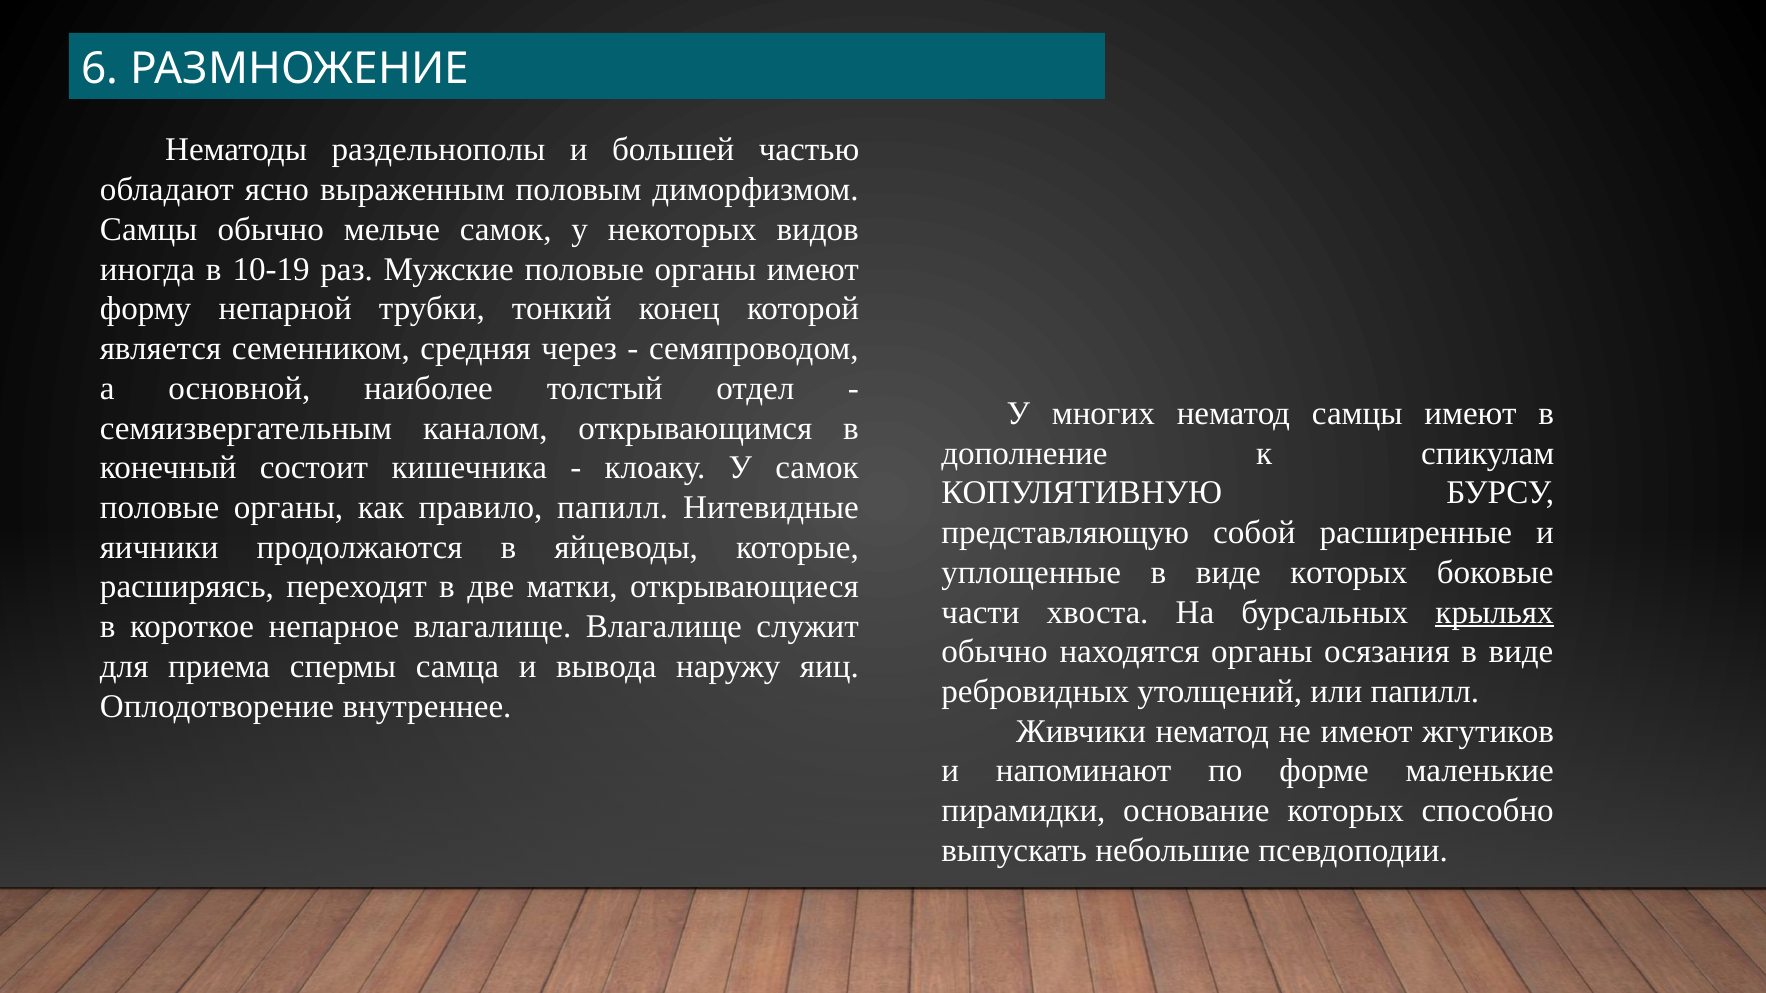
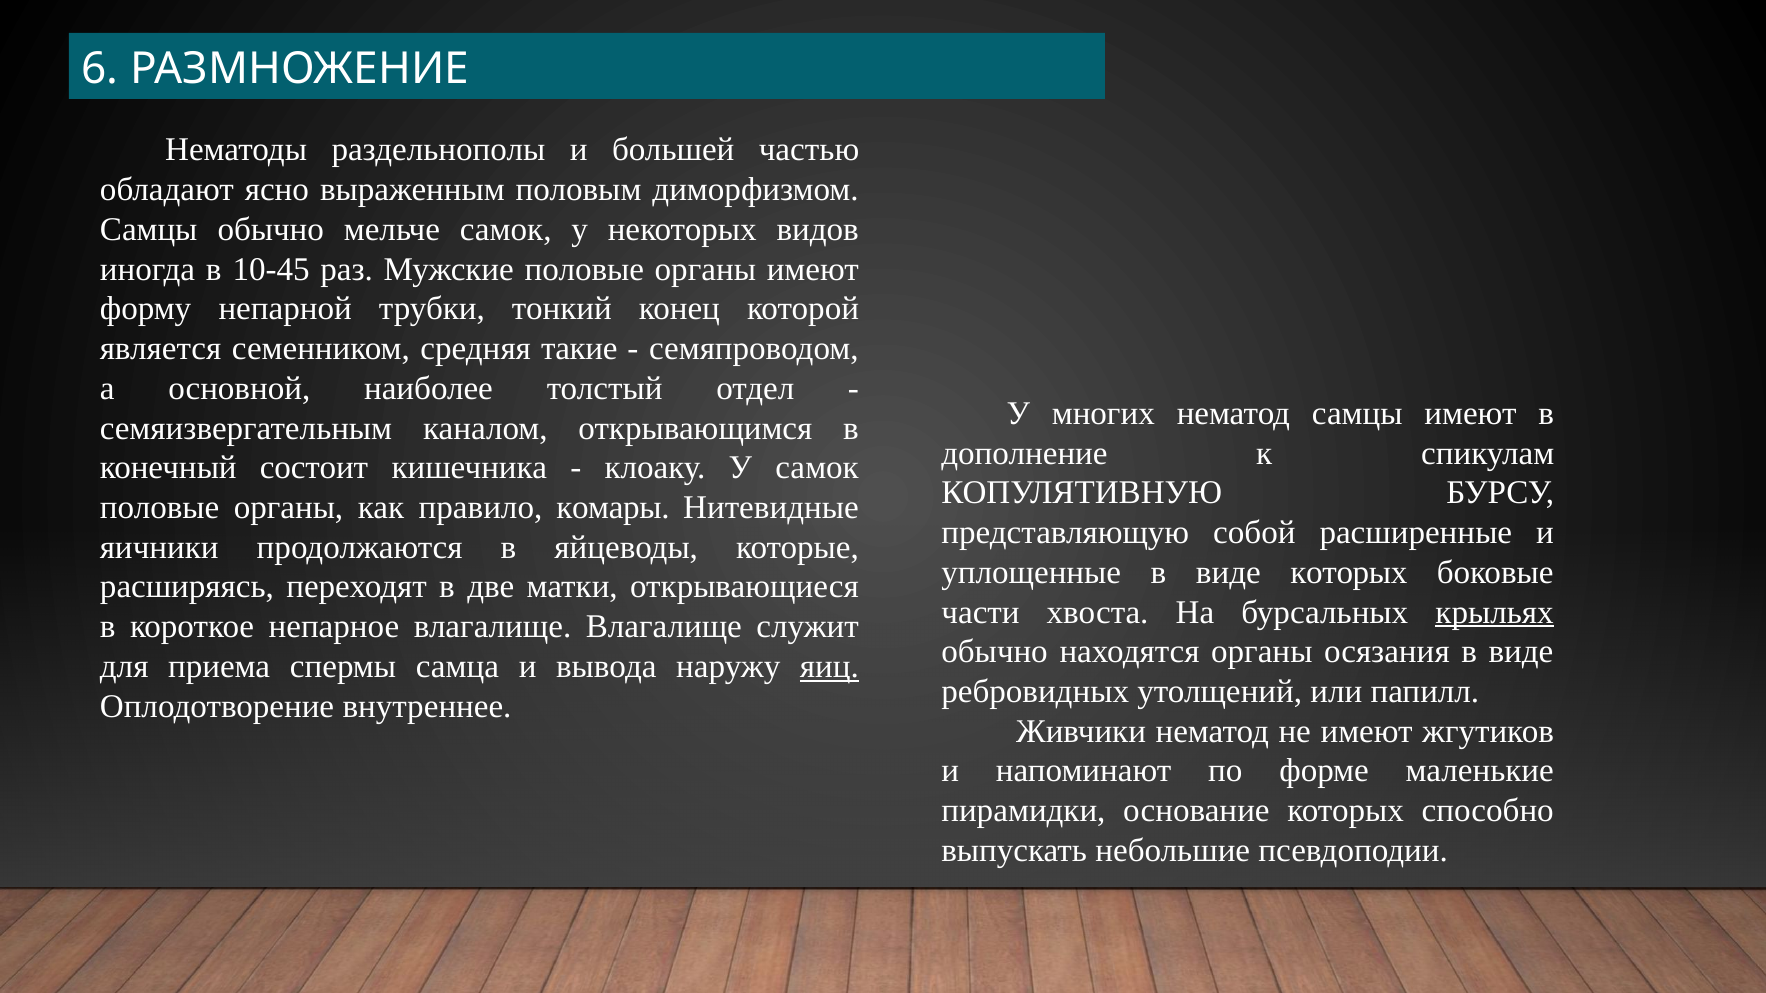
10-19: 10-19 -> 10-45 (271, 269)
через: через -> такие (579, 349)
правило папилл: папилл -> комары (613, 508)
яиц underline: none -> present (829, 667)
